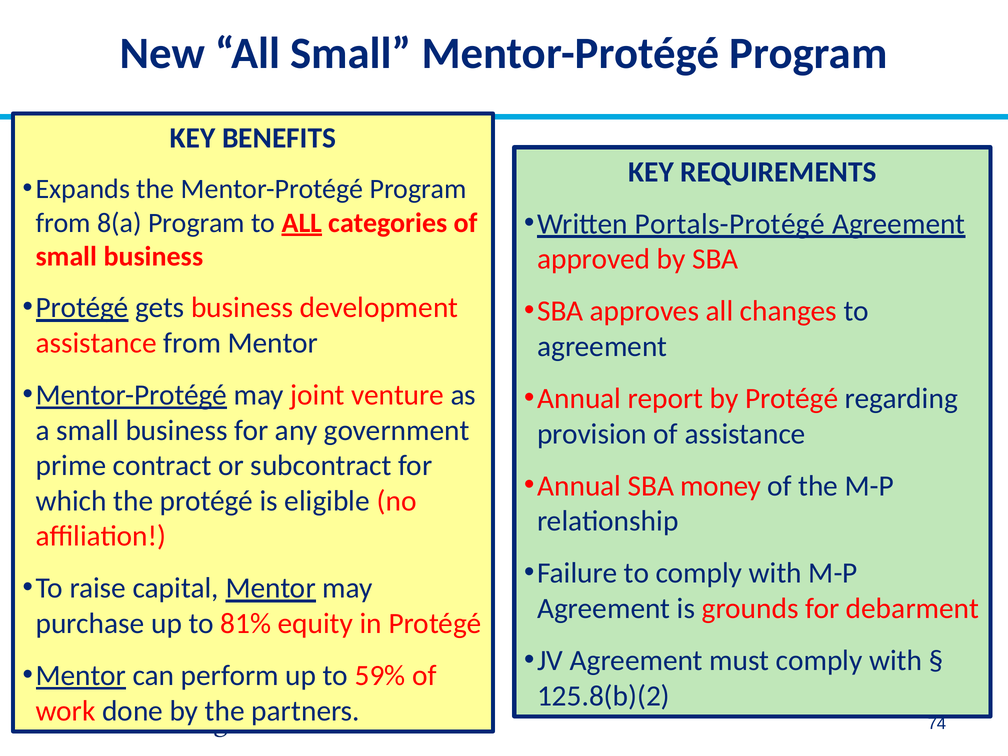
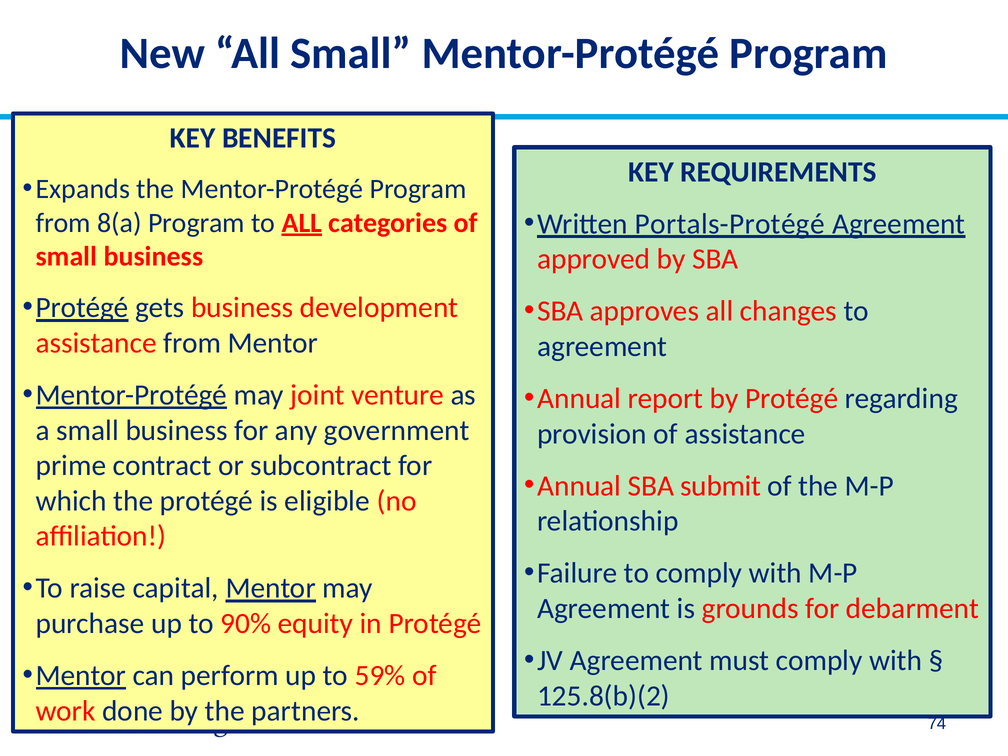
money: money -> submit (721, 486)
81%: 81% -> 90% (246, 624)
